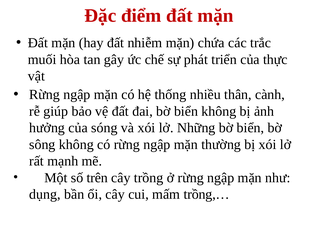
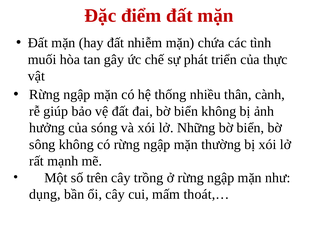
trắc: trắc -> tình (261, 43)
trồng,…: trồng,… -> thoát,… (206, 195)
